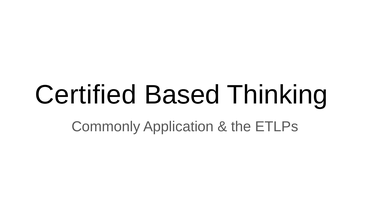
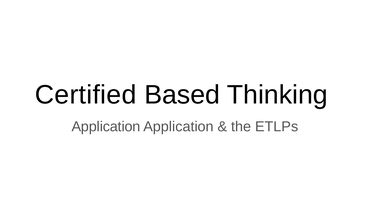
Commonly: Commonly -> Application (106, 127)
